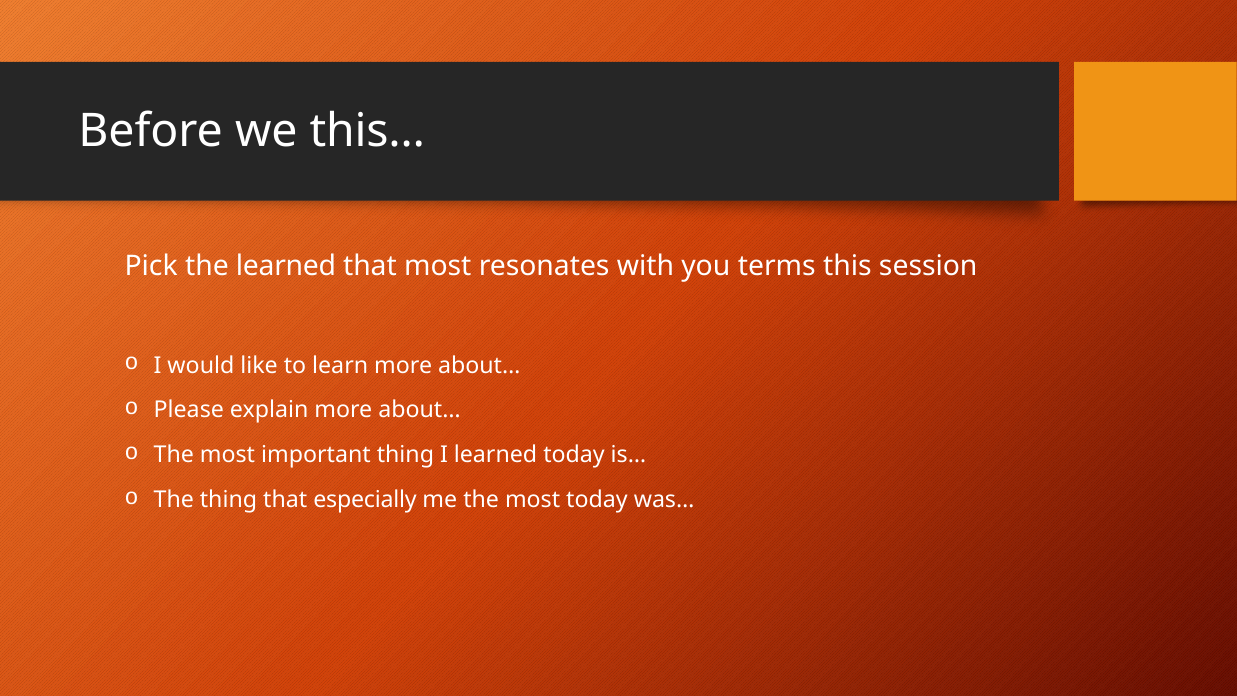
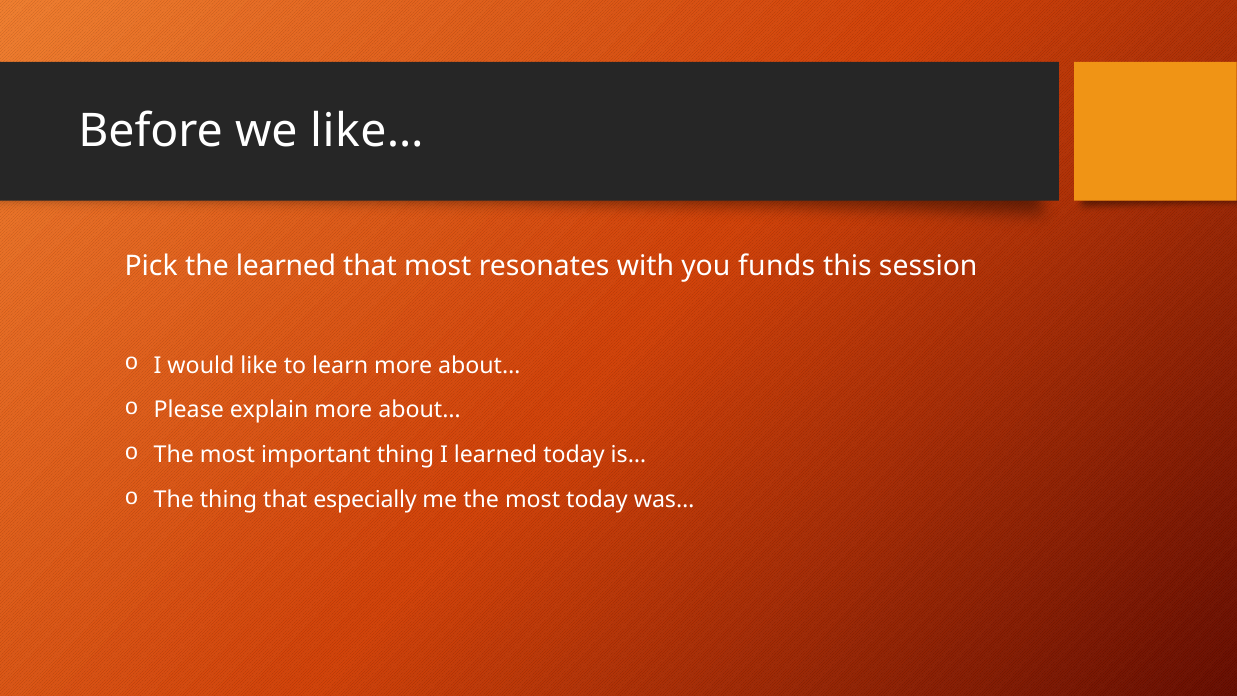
this…: this… -> like… (367, 131)
terms: terms -> funds (777, 266)
